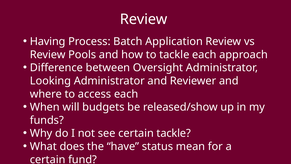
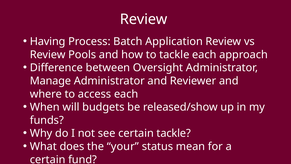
Looking: Looking -> Manage (51, 81)
have: have -> your (123, 146)
